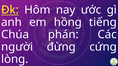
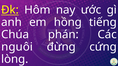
người: người -> nguôi (17, 47)
